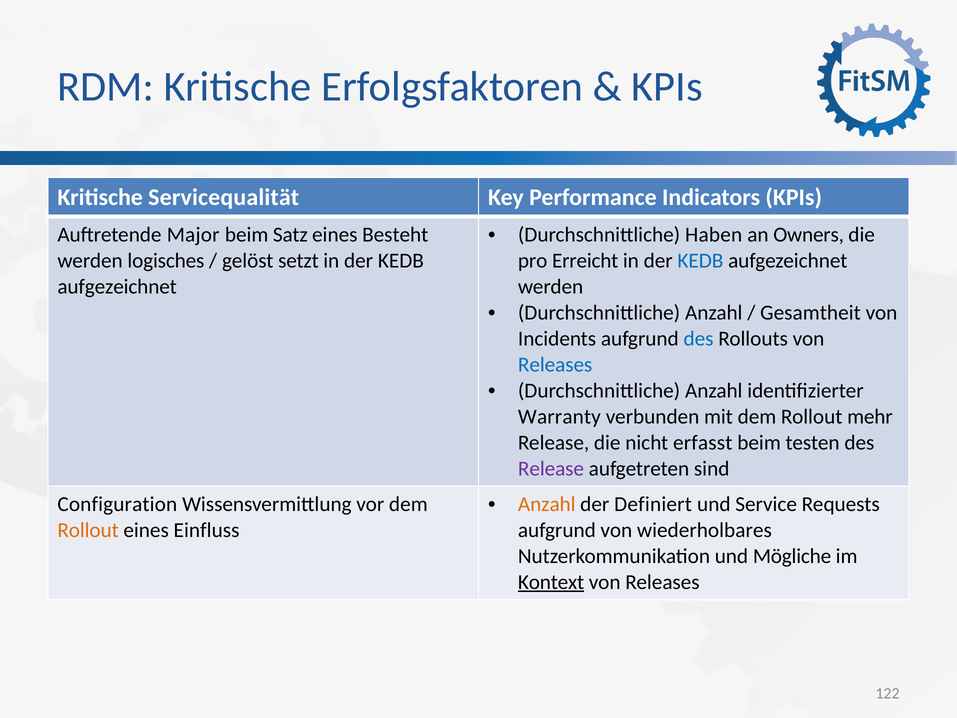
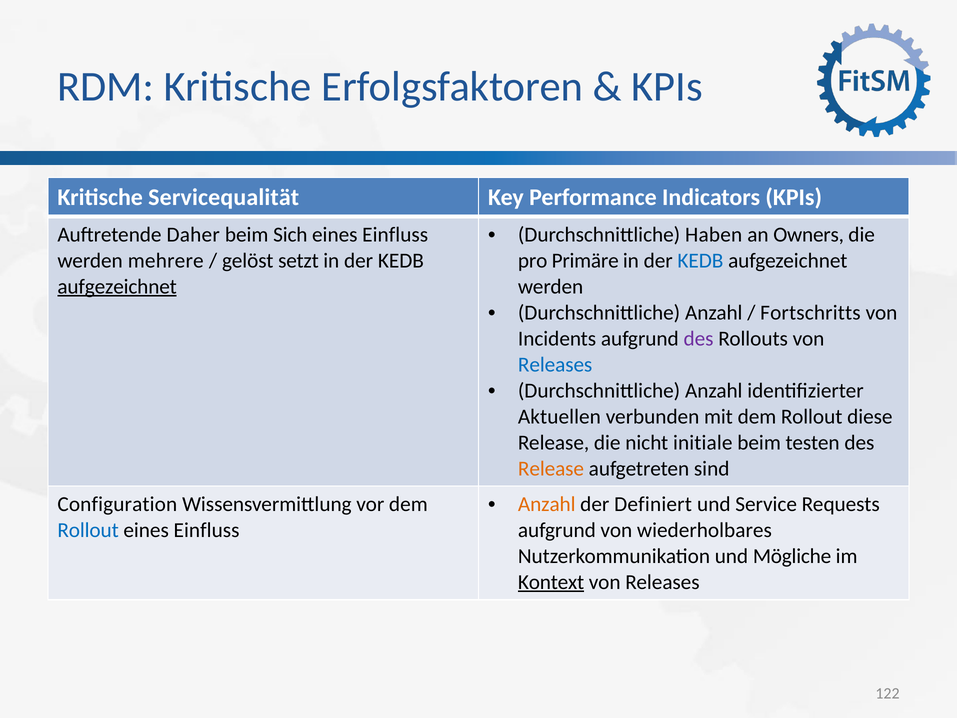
Major: Major -> Daher (193, 234)
Satz: Satz -> Sich (290, 234)
Besteht: Besteht -> Einfluss (395, 234)
logisches: logisches -> mehrere (166, 260)
Erreicht: Erreicht -> Primäre (585, 260)
aufgezeichnet underline: none -> present (117, 286)
Gesamtheit: Gesamtheit -> Fortschritts (810, 312)
des colour: blue -> purple (699, 338)
Warranty: Warranty -> Aktuellen (559, 416)
mehr: mehr -> diese (870, 416)
erfasst: erfasst -> initiale (703, 442)
Release colour: purple -> orange (551, 468)
Rollout colour: orange -> blue (88, 530)
